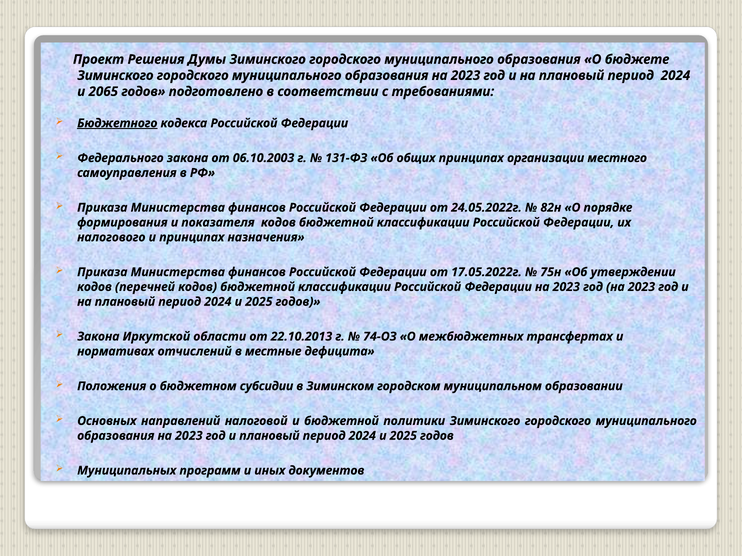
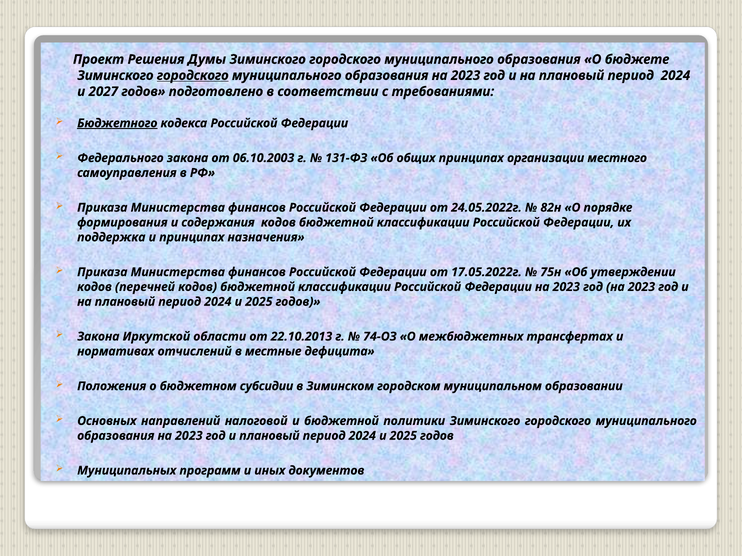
городского underline: none -> present (193, 76)
2065: 2065 -> 2027 (103, 92)
показателя: показателя -> содержания (218, 223)
налогового: налогового -> поддержка (111, 237)
